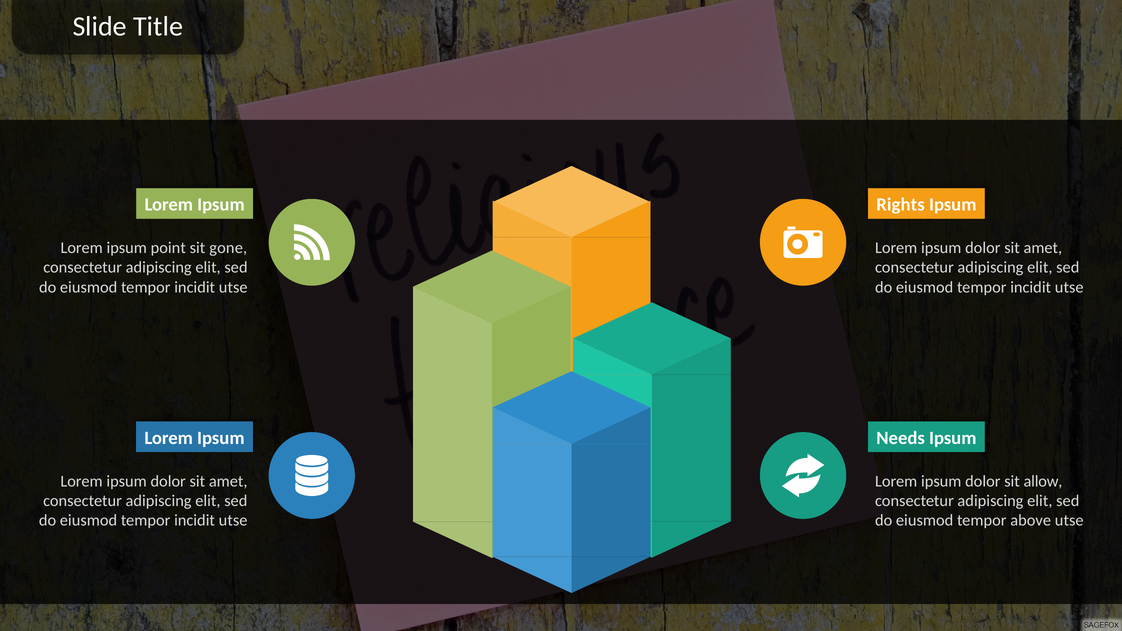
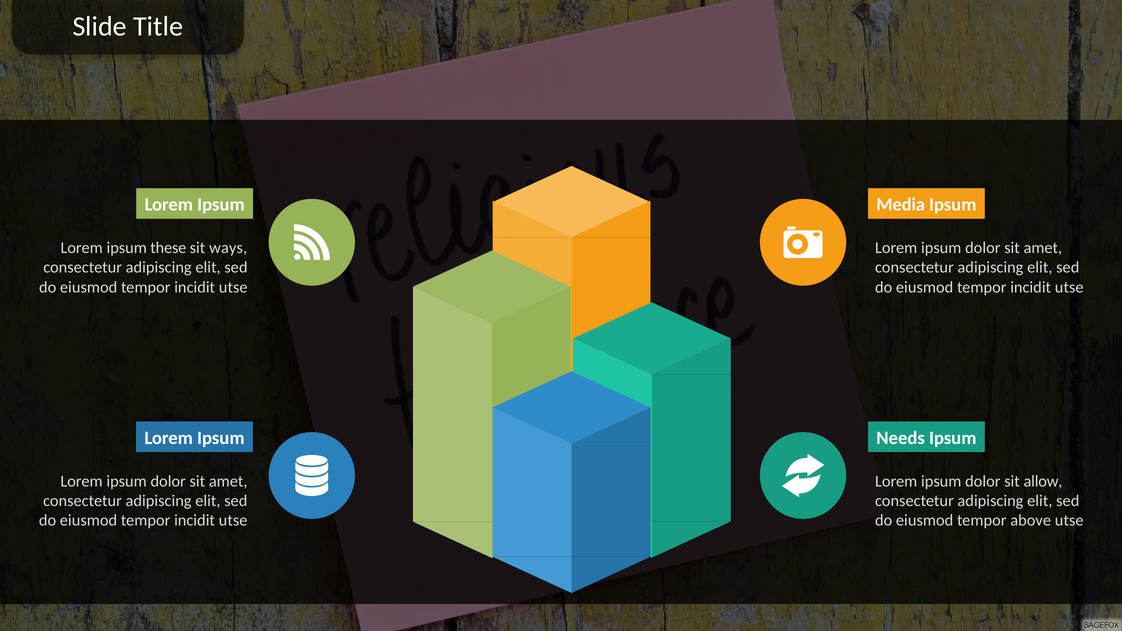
Rights: Rights -> Media (901, 205)
point: point -> these (168, 248)
gone: gone -> ways (228, 248)
